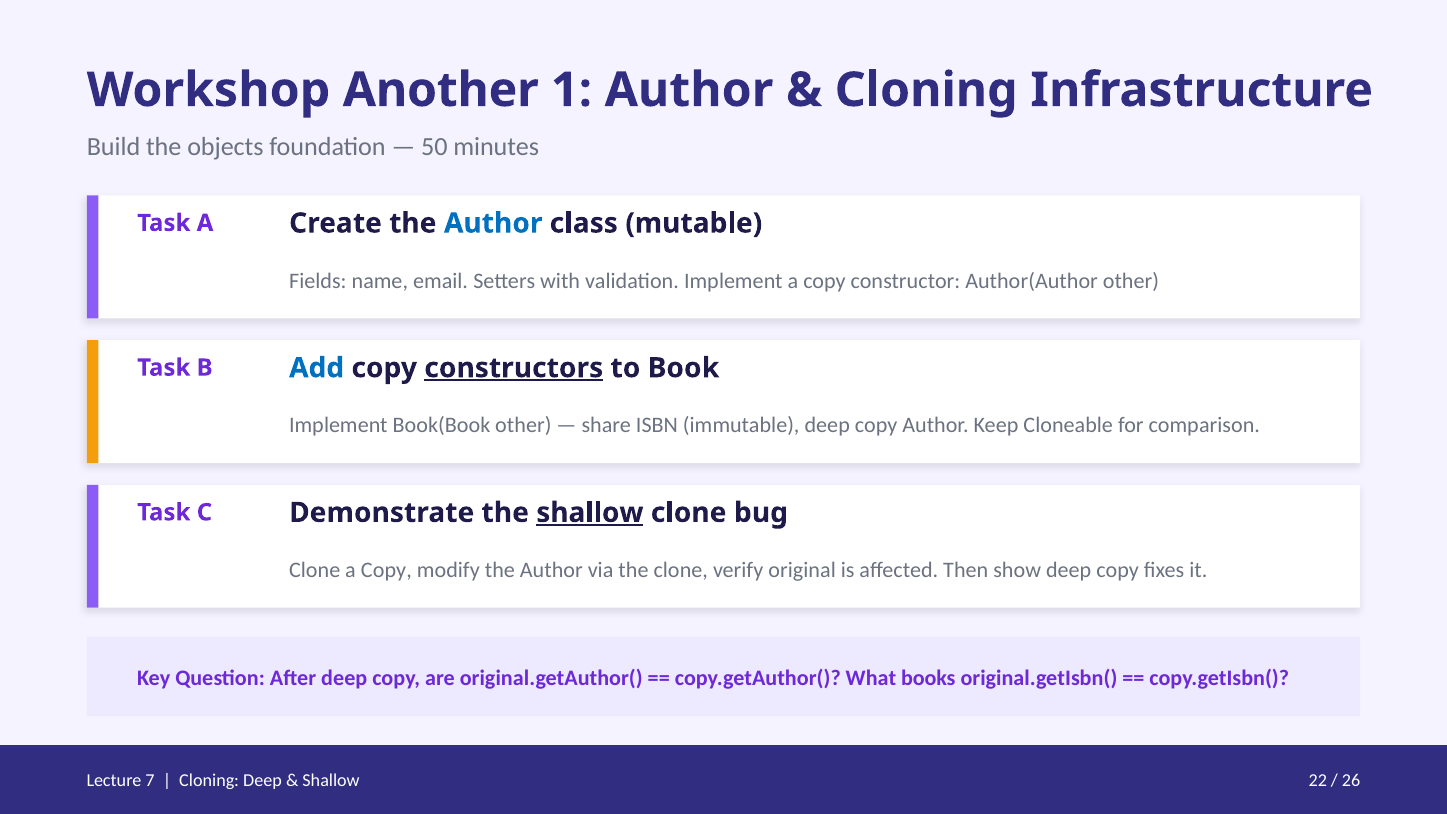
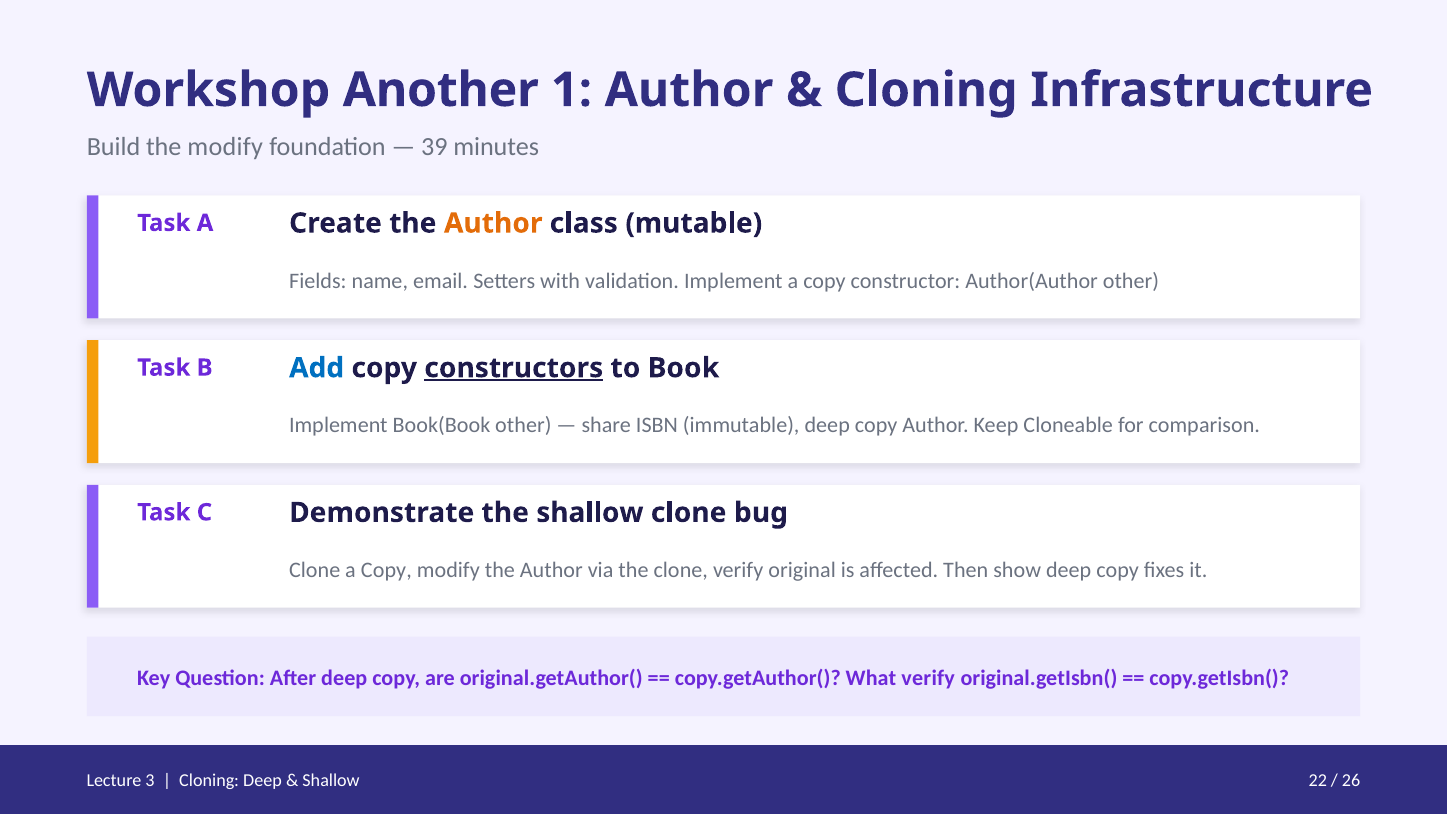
the objects: objects -> modify (225, 146)
50: 50 -> 39 (434, 146)
Author colour: blue -> orange (493, 223)
shallow underline: present -> none (590, 513)
What books: books -> verify (928, 678)
7: 7 -> 3 (150, 781)
